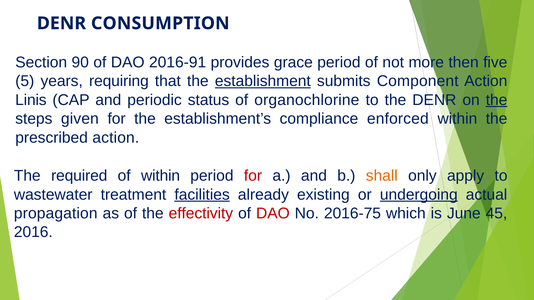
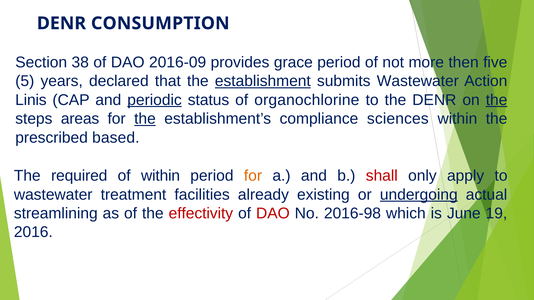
90: 90 -> 38 (80, 62)
2016-91: 2016-91 -> 2016-09 (178, 62)
requiring: requiring -> declared (119, 81)
submits Component: Component -> Wastewater (418, 81)
periodic underline: none -> present (155, 100)
given: given -> areas (80, 119)
the underline: none -> present (145, 119)
enforced: enforced -> sciences (398, 119)
prescribed action: action -> based (116, 138)
for colour: red -> orange (253, 176)
shall colour: orange -> red (382, 176)
facilities underline: present -> none (202, 195)
propagation: propagation -> streamlining (56, 214)
2016-75: 2016-75 -> 2016-98 (352, 214)
45: 45 -> 19 (496, 214)
